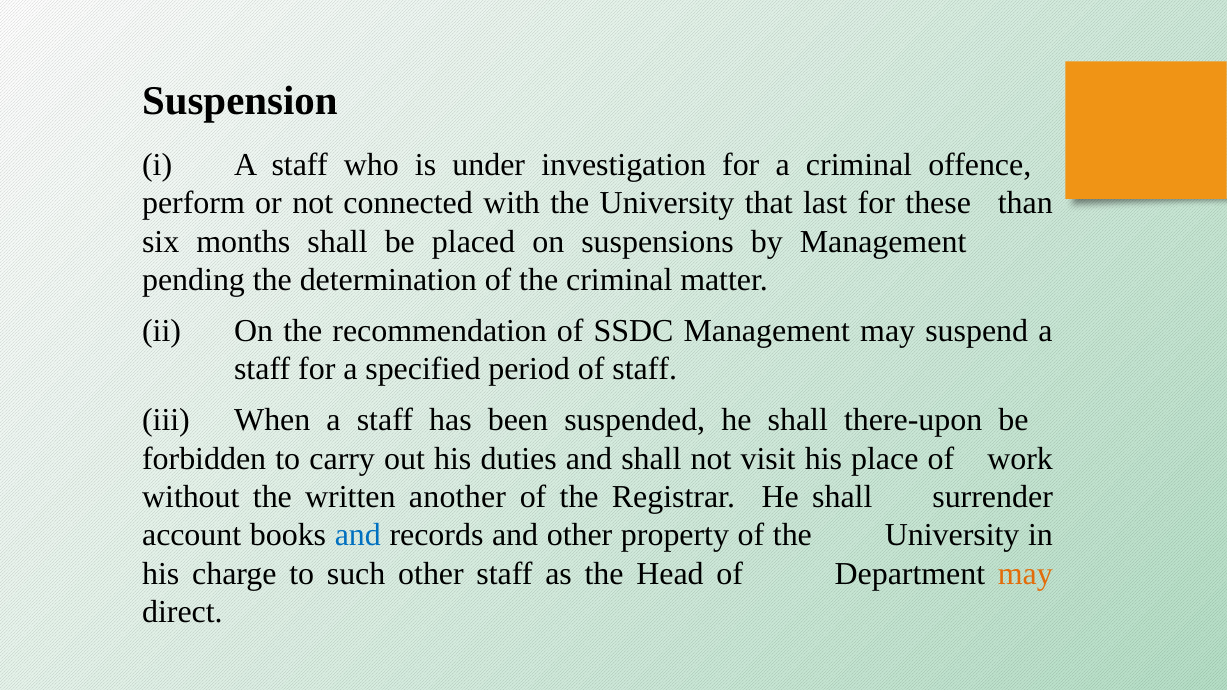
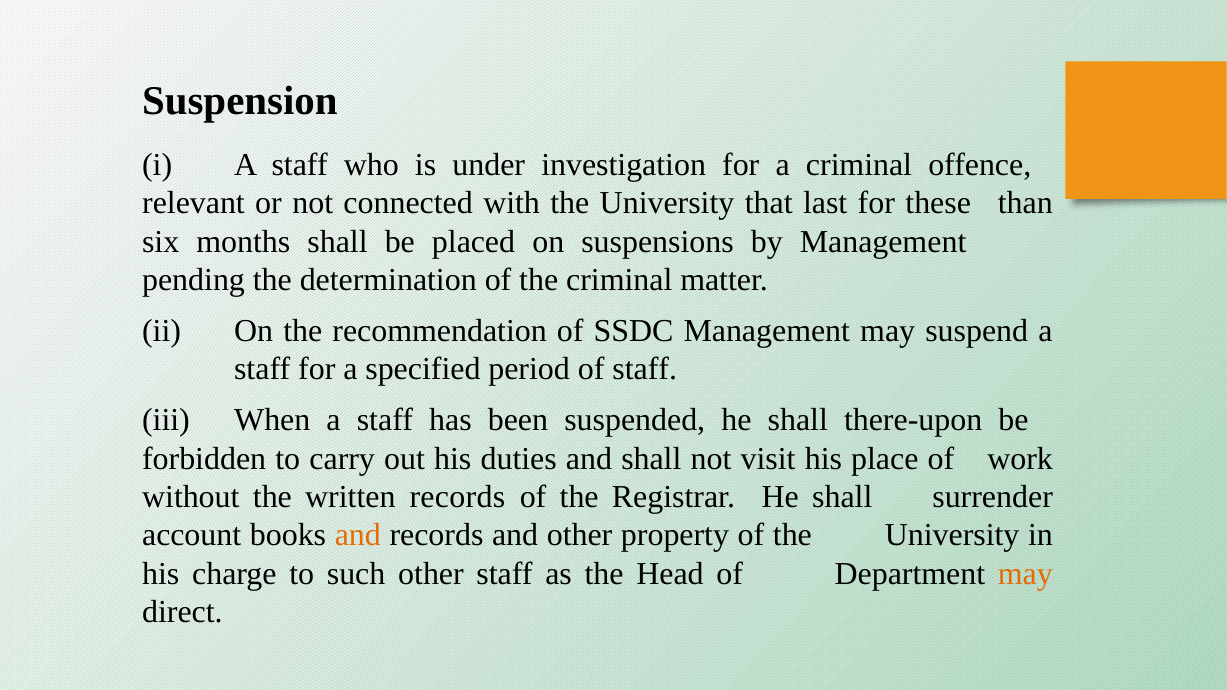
perform: perform -> relevant (193, 203)
written another: another -> records (457, 497)
and colour: blue -> orange (358, 536)
